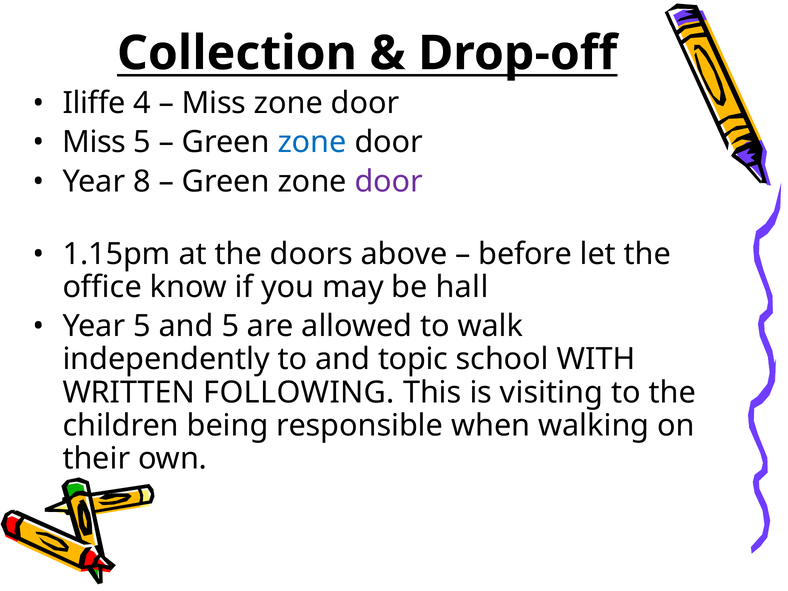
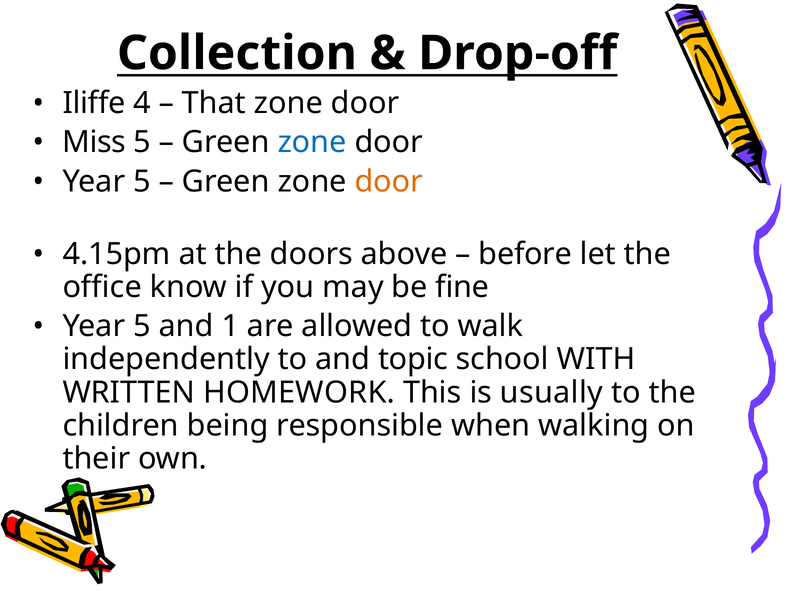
Miss: Miss -> That (214, 103)
8: 8 -> 5 (142, 182)
door colour: purple -> orange (389, 182)
1.15pm: 1.15pm -> 4.15pm (117, 254)
hall: hall -> fine (462, 287)
and 5: 5 -> 1 (230, 326)
FOLLOWING: FOLLOWING -> HOMEWORK (299, 392)
visiting: visiting -> usually (551, 392)
